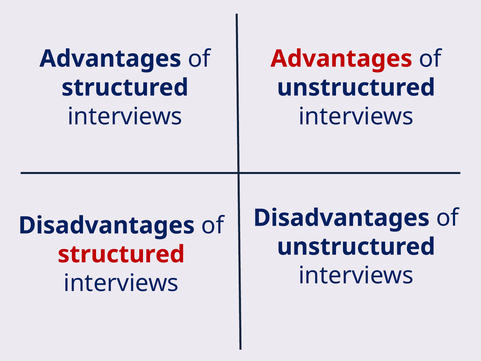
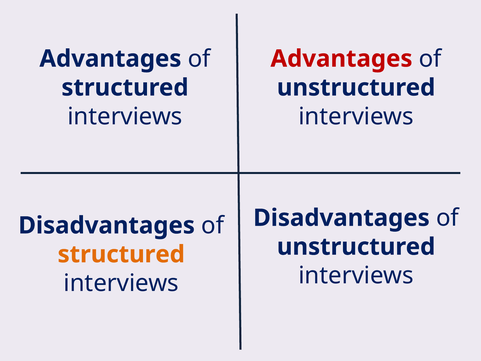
structured colour: red -> orange (121, 254)
